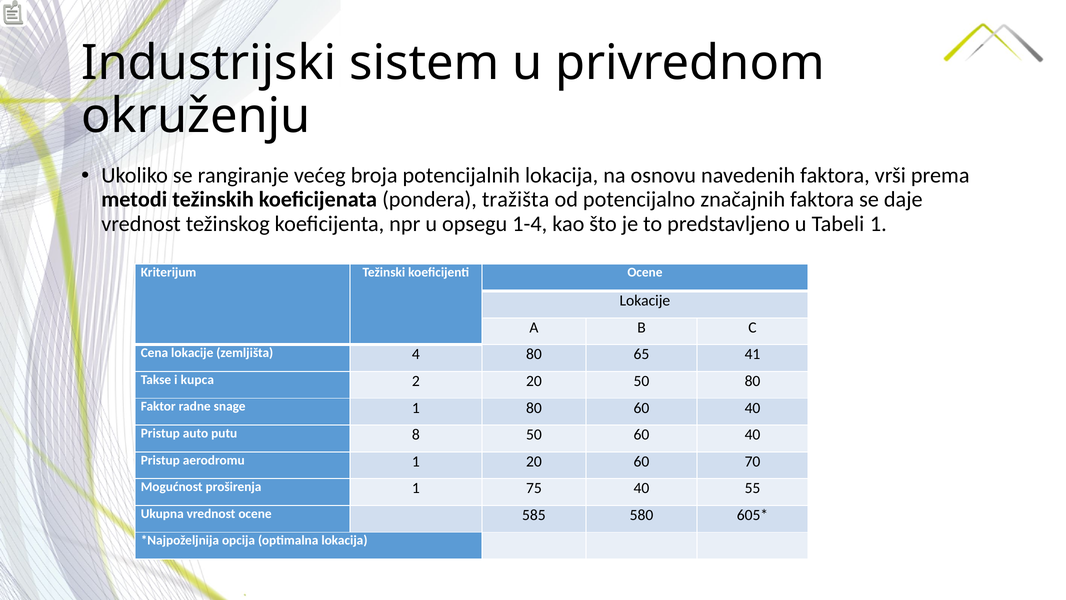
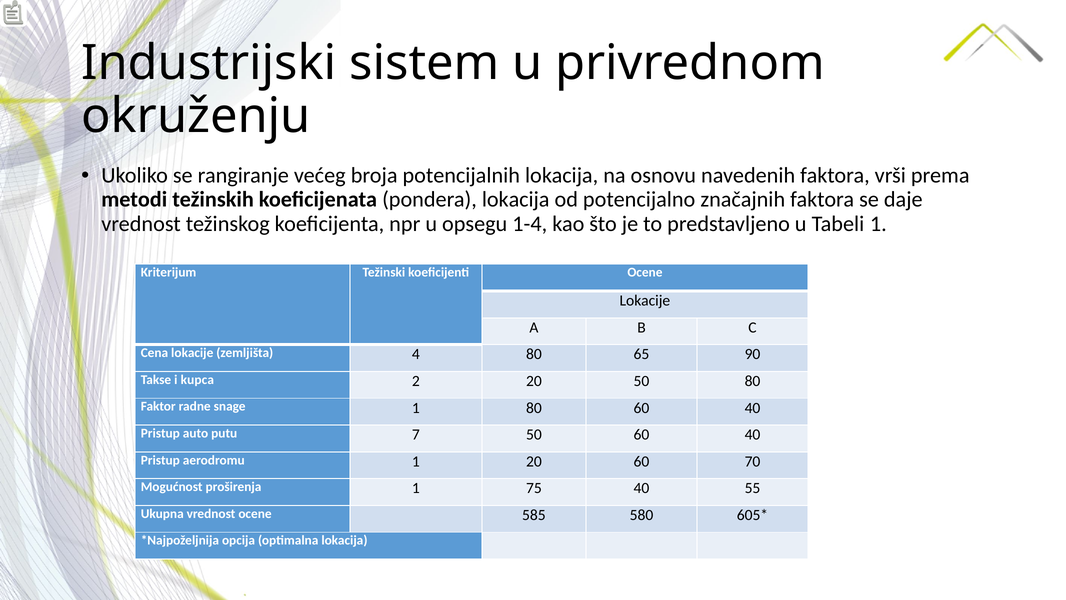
pondera tražišta: tražišta -> lokacija (516, 200)
41: 41 -> 90 (752, 354)
8: 8 -> 7 (416, 434)
